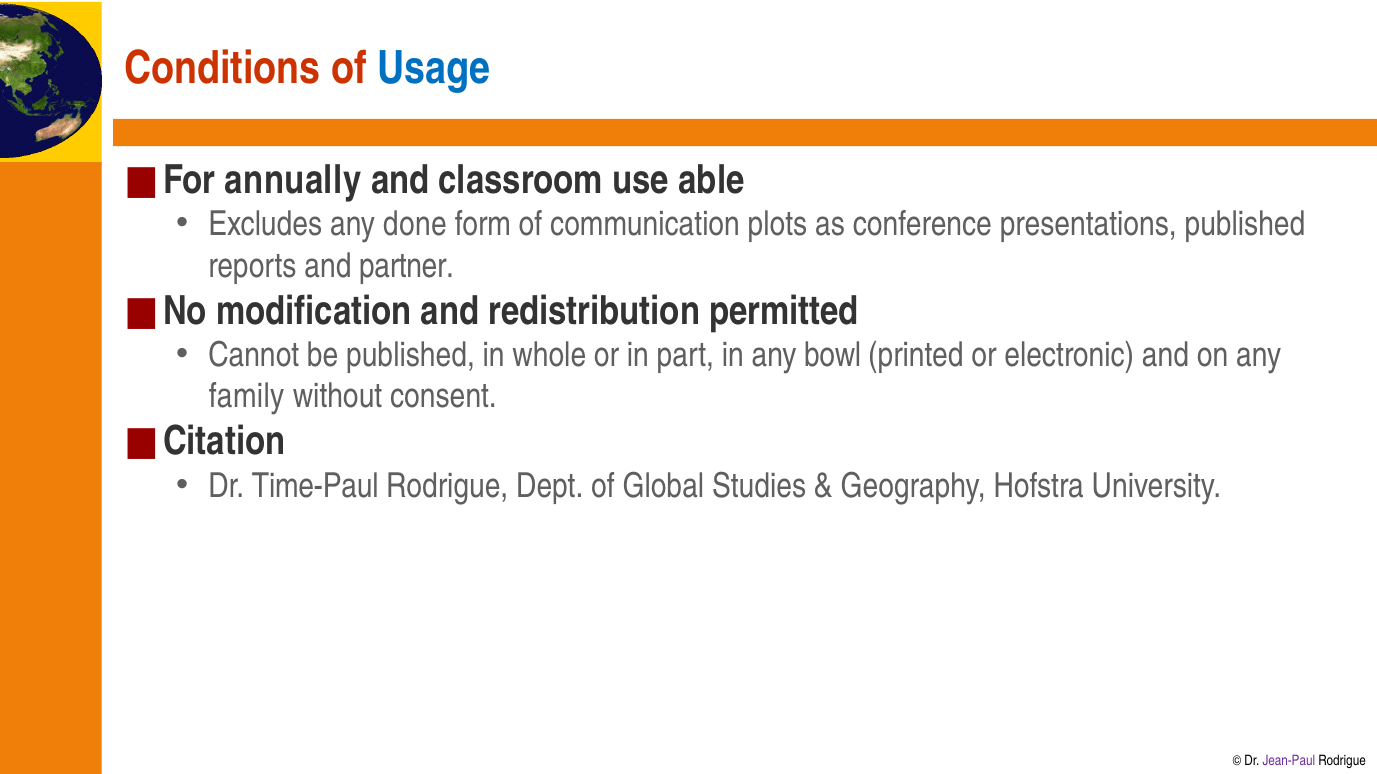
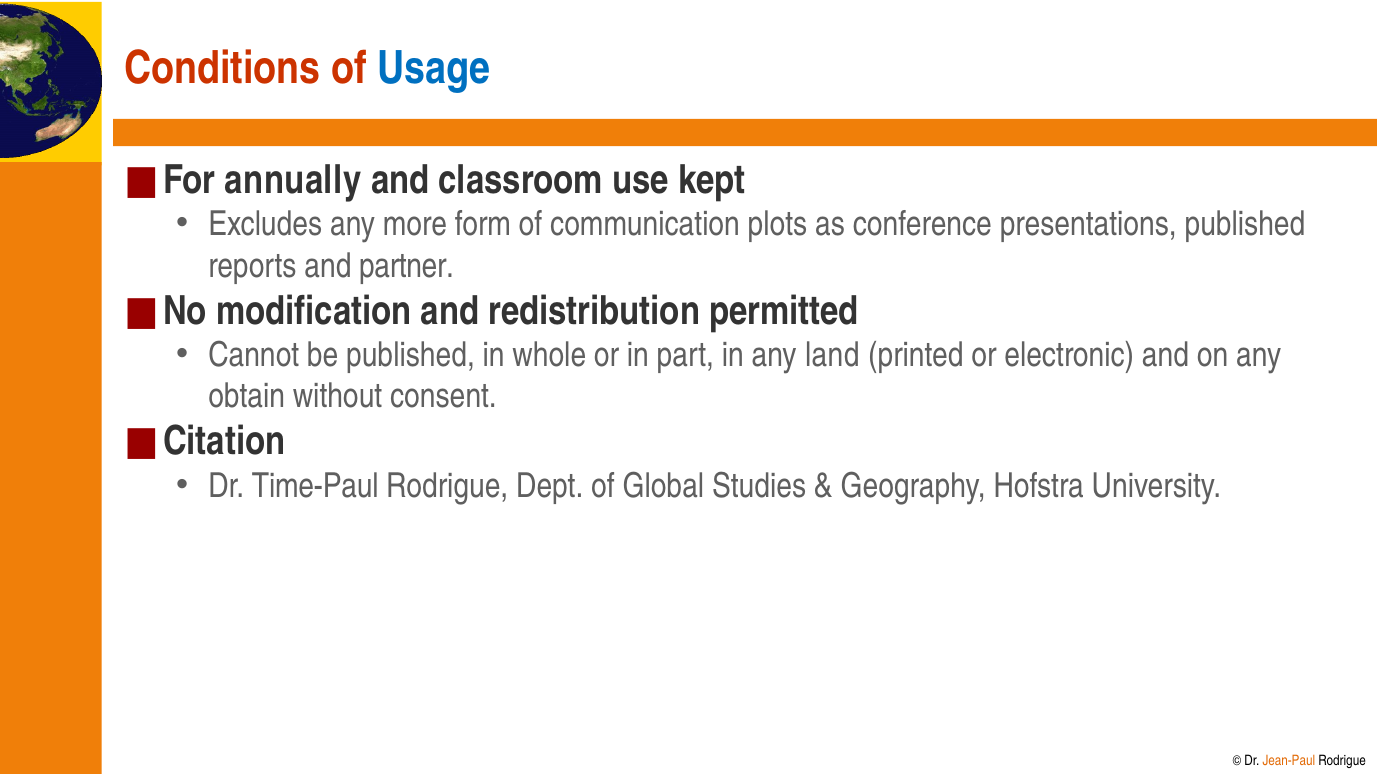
able: able -> kept (712, 180)
done: done -> more (415, 225)
bowl: bowl -> land (832, 355)
family: family -> obtain (247, 397)
Jean-Paul colour: purple -> orange (1289, 761)
